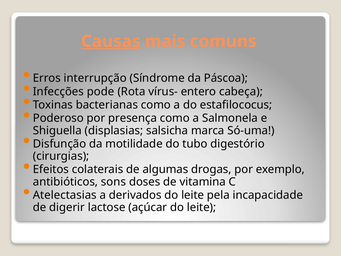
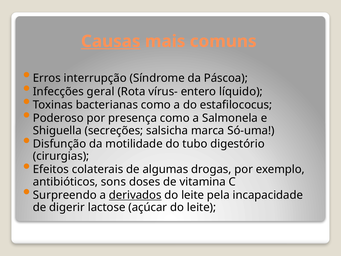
pode: pode -> geral (101, 91)
cabeça: cabeça -> líquido (241, 91)
displasias: displasias -> secreções (114, 130)
Atelectasias: Atelectasias -> Surpreendo (65, 195)
derivados underline: none -> present (135, 195)
